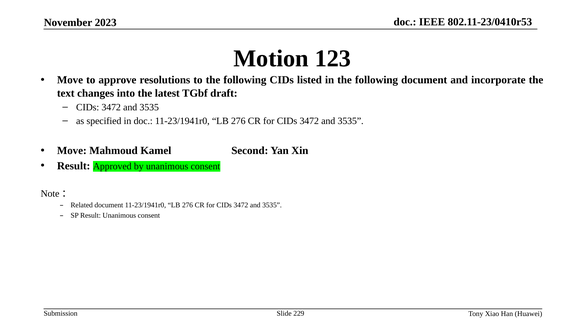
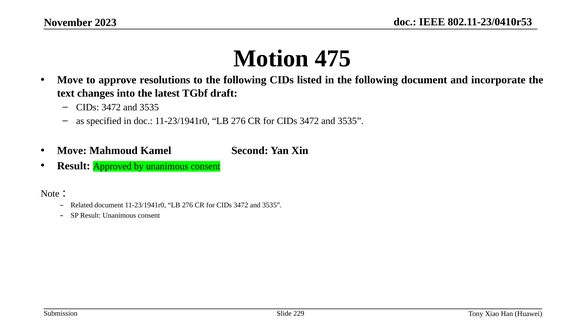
123: 123 -> 475 (333, 58)
